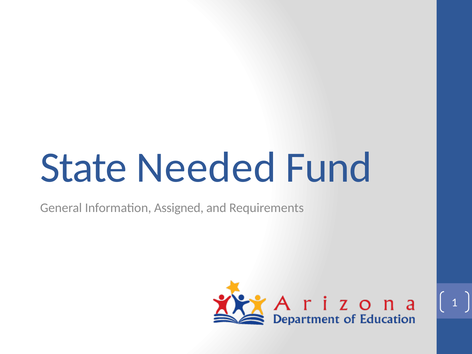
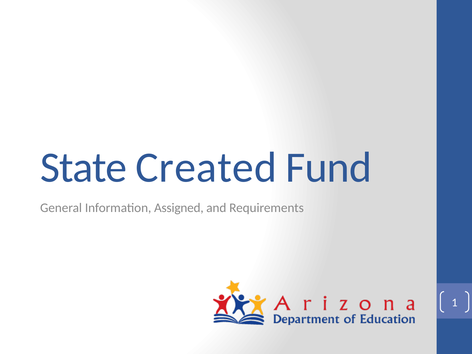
Needed: Needed -> Created (206, 168)
